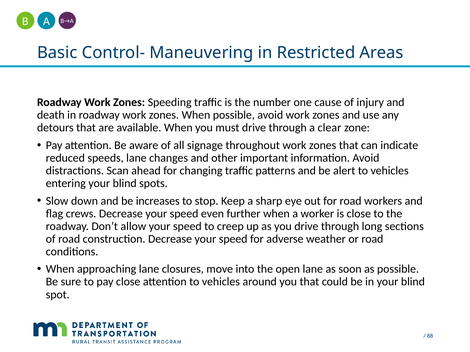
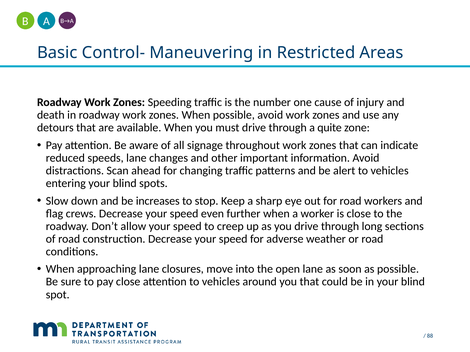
clear: clear -> quite (330, 128)
